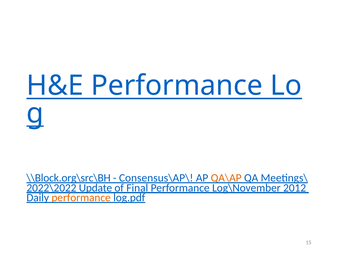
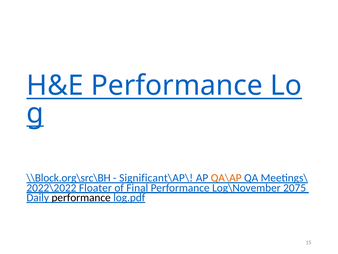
Consensus\AP\: Consensus\AP\ -> Significant\AP\ (156, 178)
Update: Update -> Floater (95, 187)
2012: 2012 -> 2075 (295, 187)
performance colour: orange -> black (81, 197)
